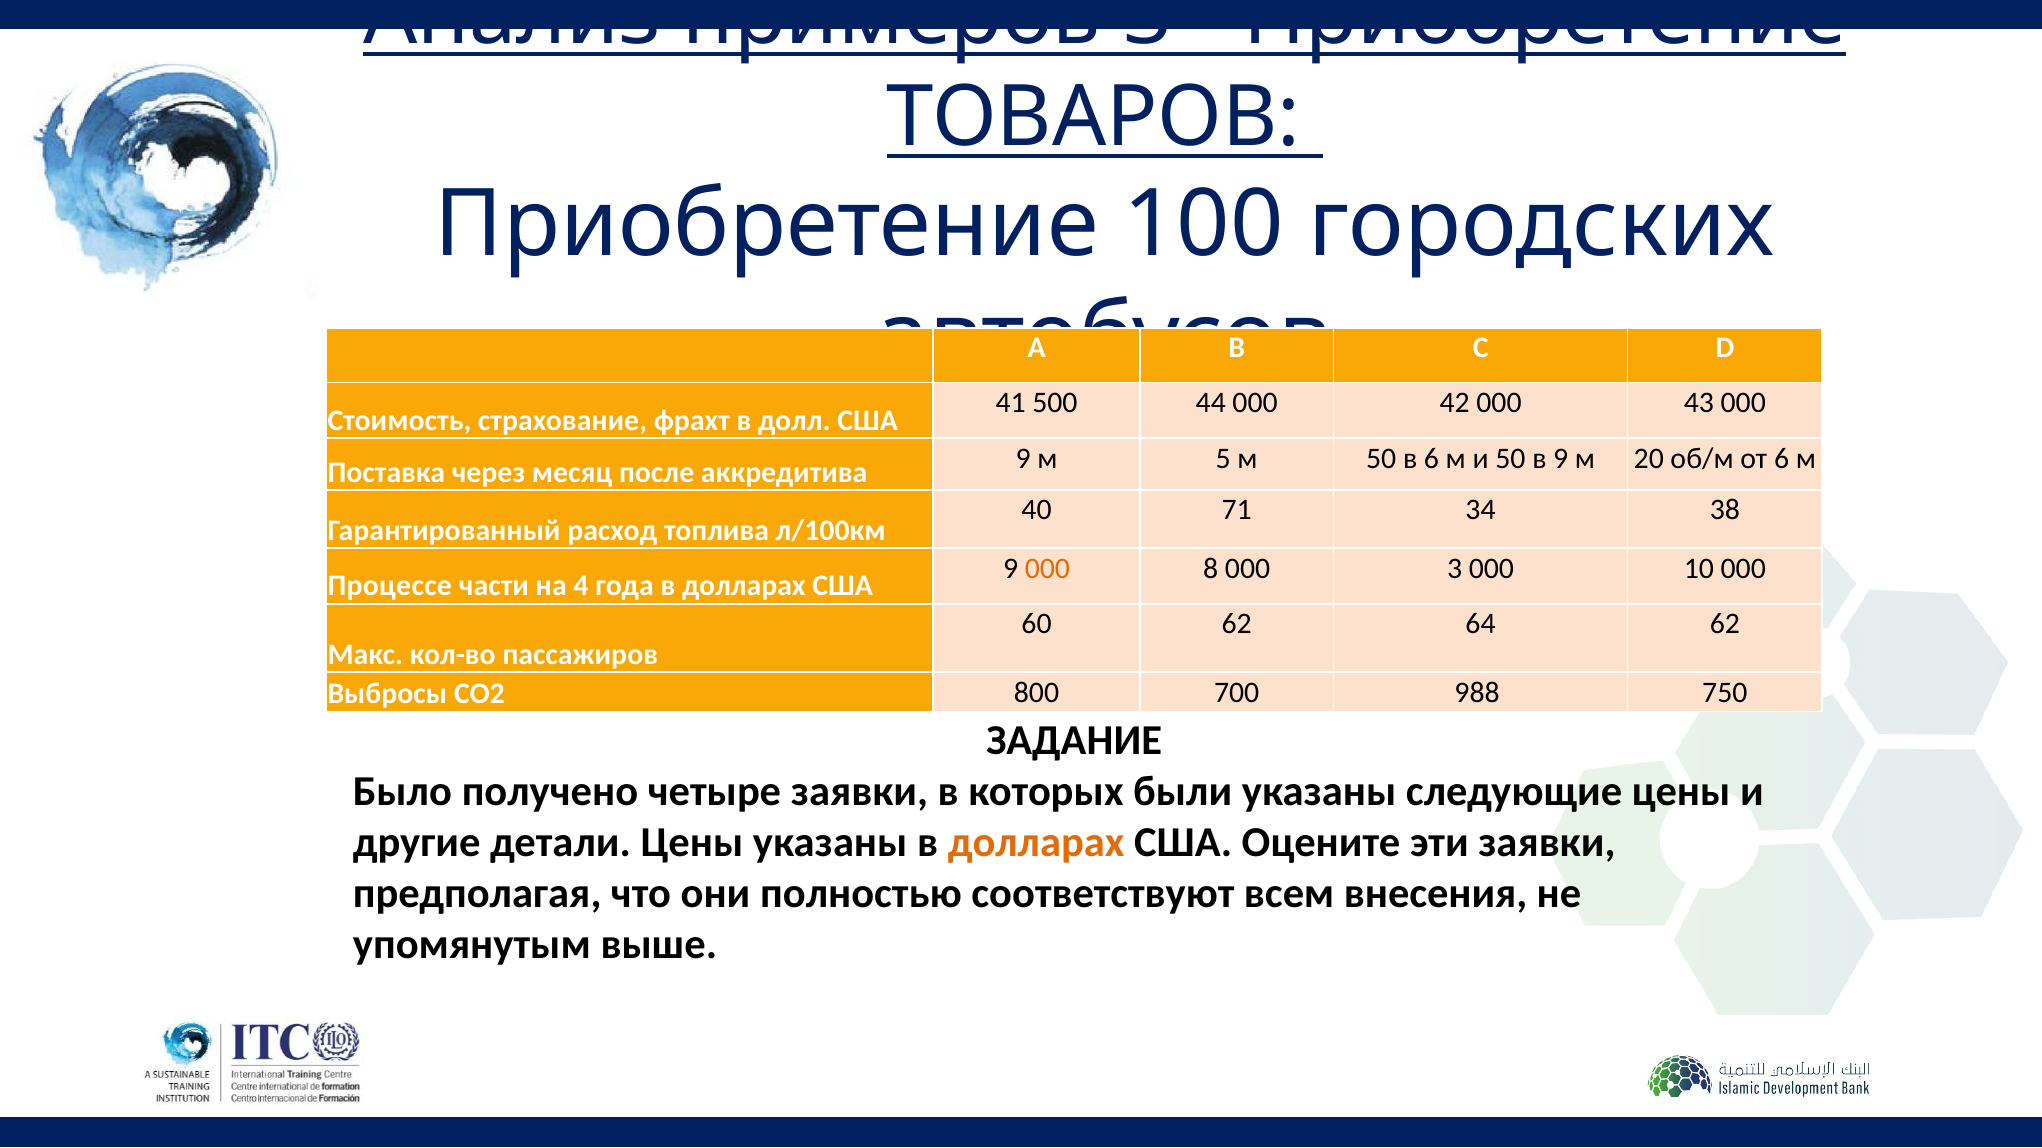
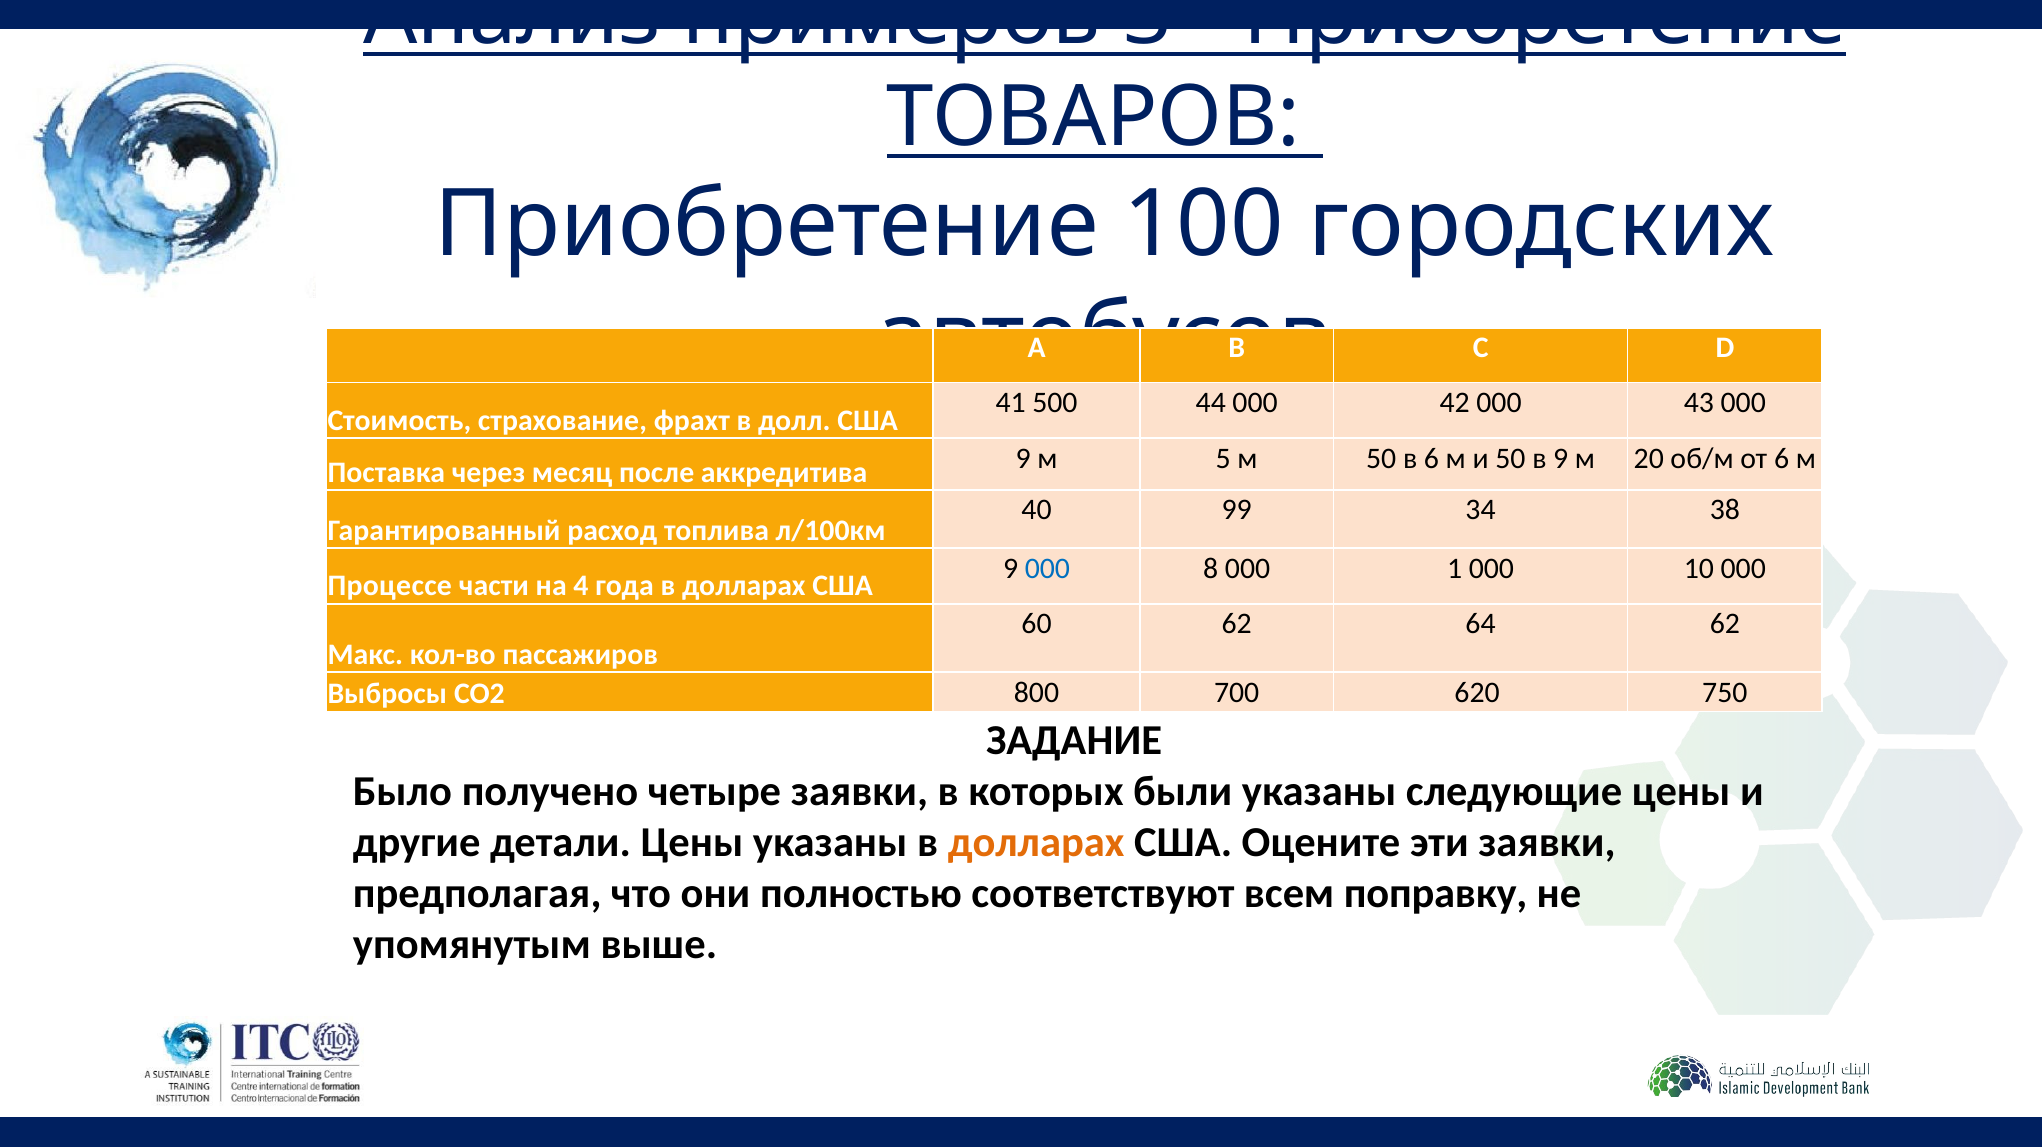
71: 71 -> 99 (1237, 510)
000 colour: orange -> blue (1047, 569)
000 3: 3 -> 1 (1455, 569)
988: 988 -> 620 (1477, 693)
внесения: внесения -> поправку (1436, 894)
